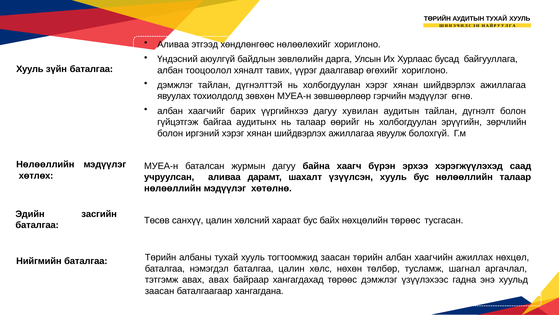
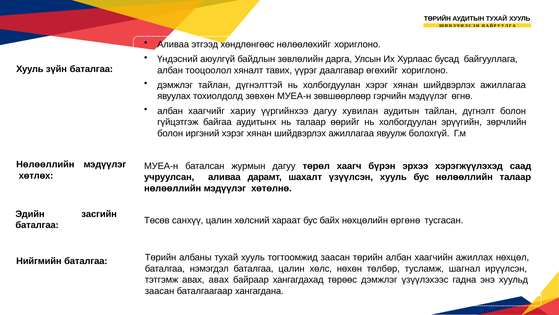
барих: барих -> хариу (243, 111)
байна: байна -> төрөл (316, 166)
нөхцөлийн төрөөс: төрөөс -> өргөнө (405, 220)
аргачлал: аргачлал -> ирүүлсэн (506, 268)
